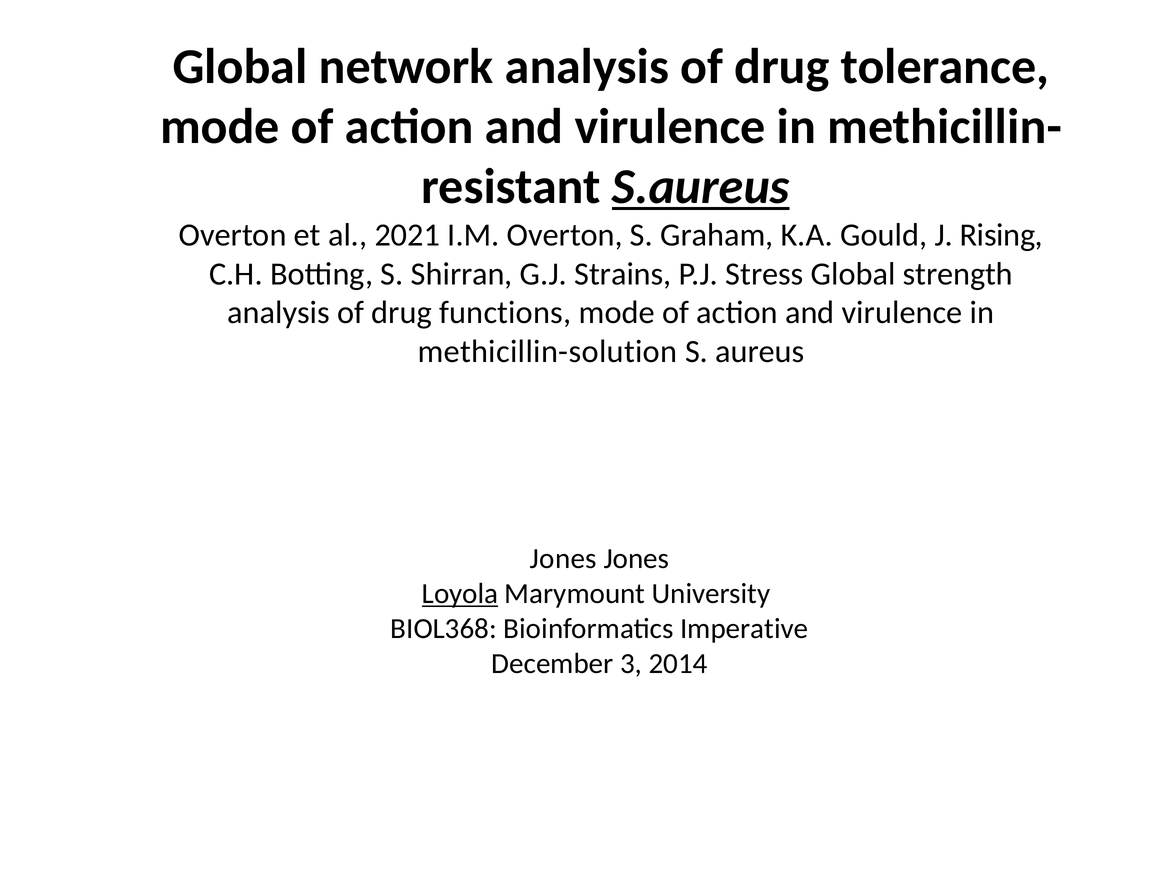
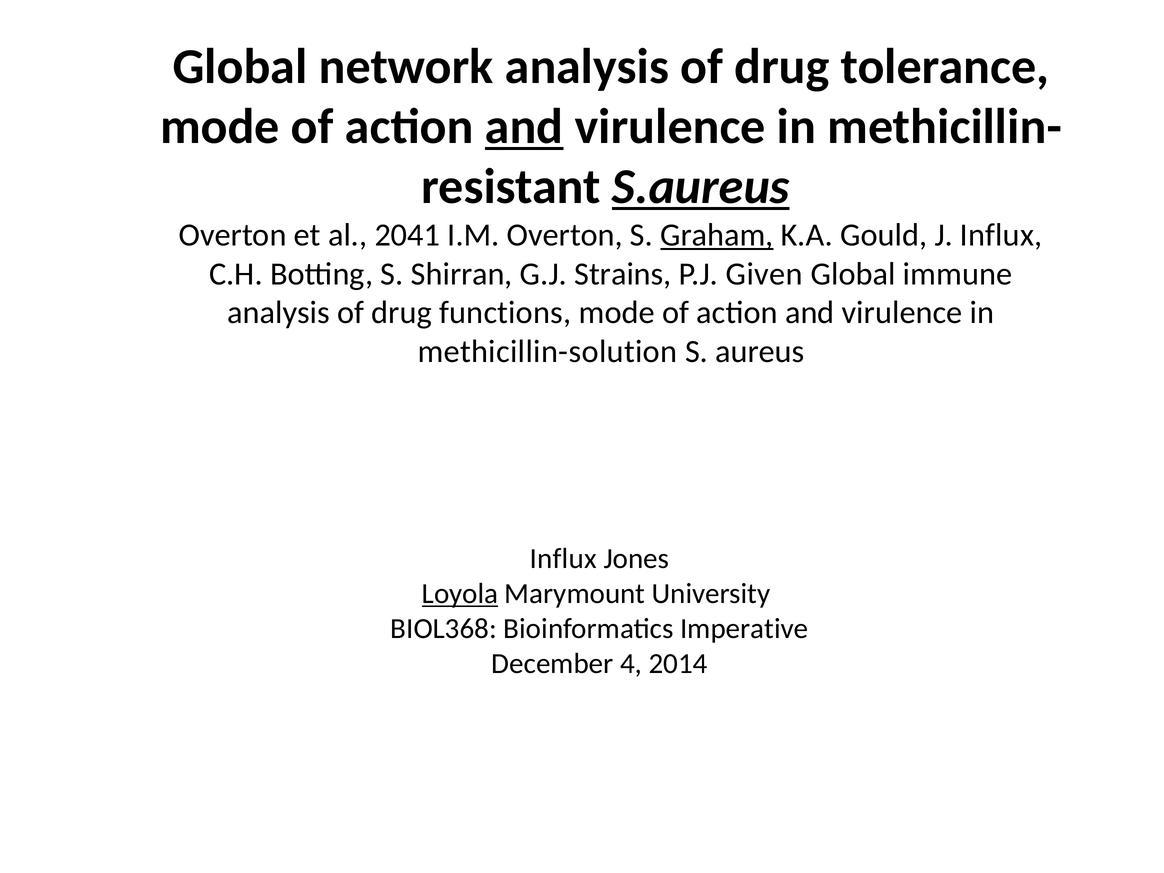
and underline: none -> present (524, 127)
2021: 2021 -> 2041 (407, 235)
Graham underline: none -> present (717, 235)
J Rising: Rising -> Influx (1001, 235)
Stress: Stress -> Given (764, 274)
strength: strength -> immune (958, 274)
Jones: Jones -> Influx (563, 559)
3: 3 -> 4 (631, 664)
